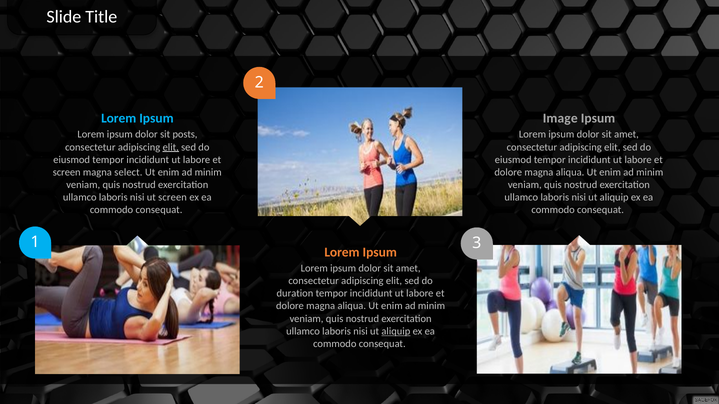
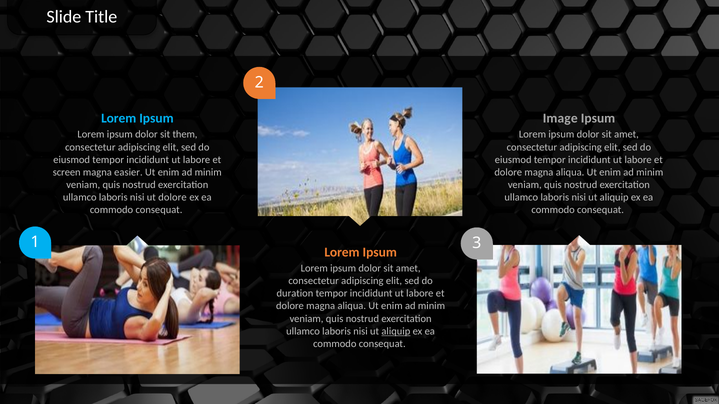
posts: posts -> them (185, 135)
elit underline: present -> none (171, 147)
select: select -> easier (128, 172)
ut screen: screen -> dolore (173, 198)
